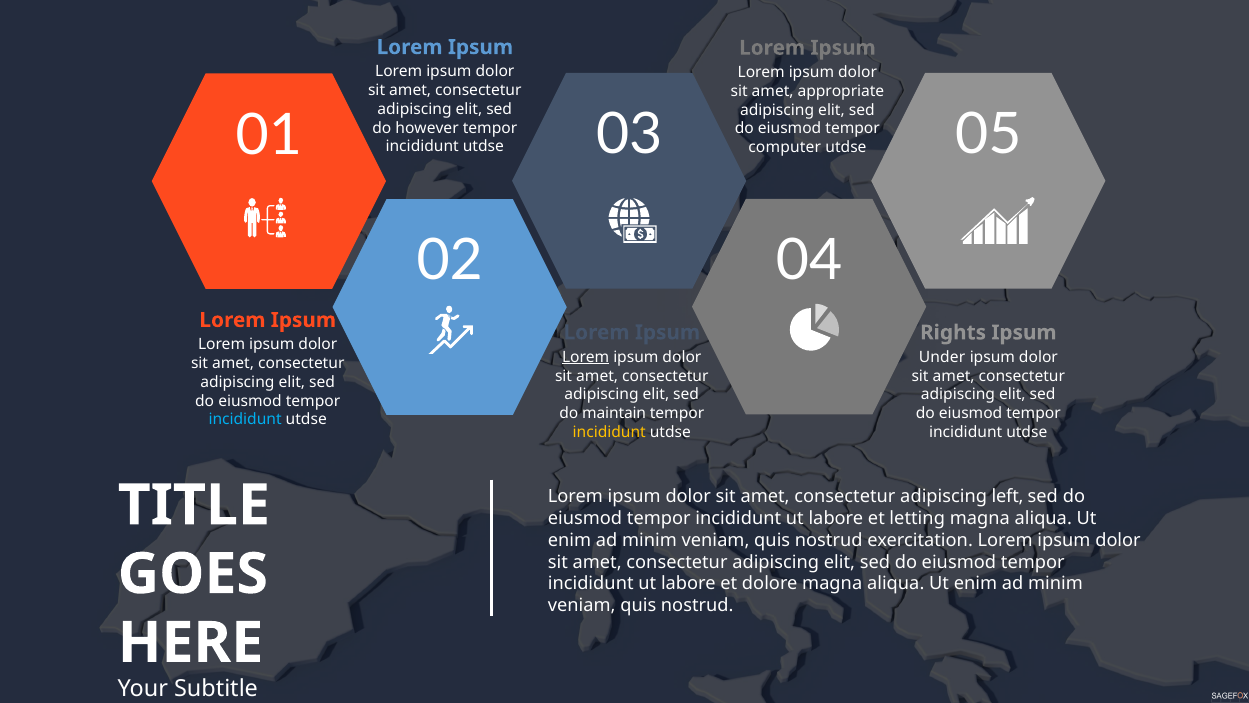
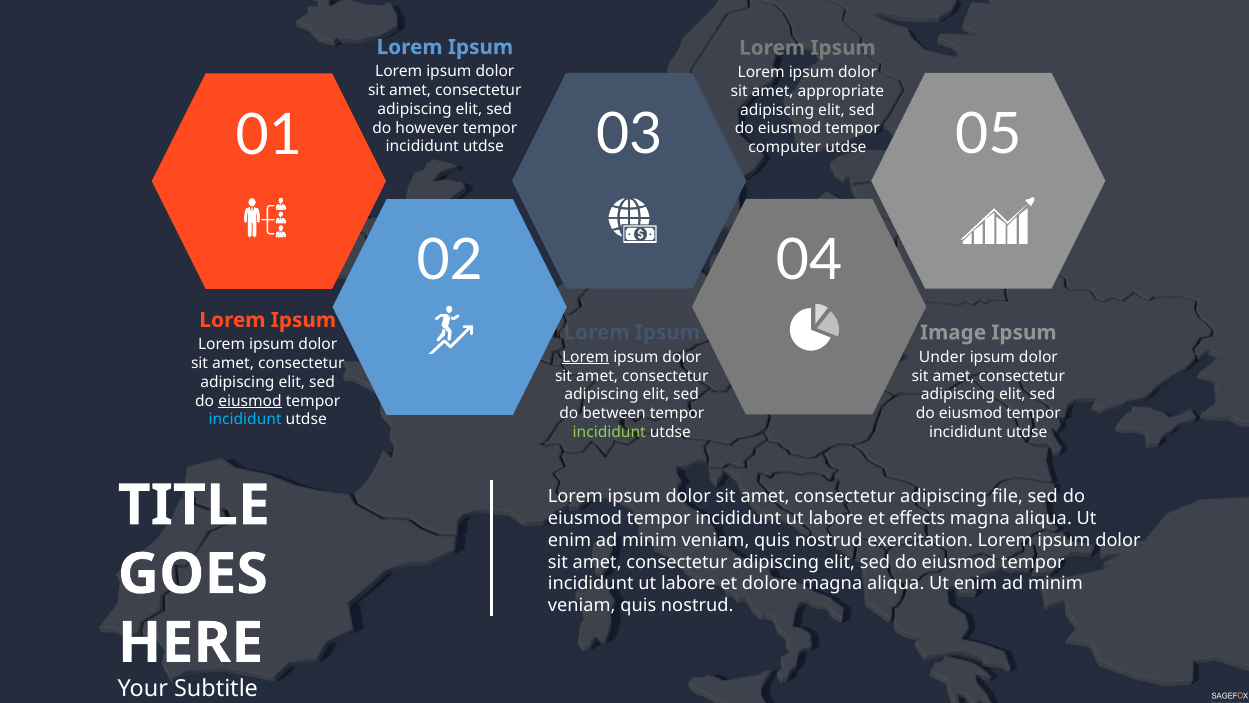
Rights: Rights -> Image (953, 332)
eiusmod underline: none -> present (250, 401)
maintain: maintain -> between (614, 413)
incididunt colour: yellow -> light green (609, 432)
left: left -> file (1007, 496)
letting: letting -> effects (917, 518)
